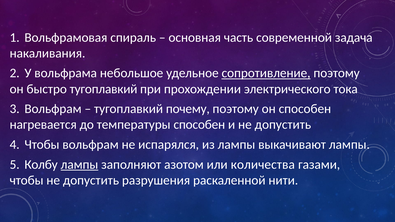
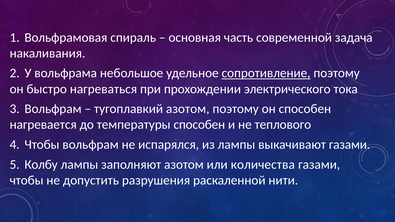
быстро тугоплавкий: тугоплавкий -> нагреваться (103, 89)
тугоплавкий почему: почему -> азотом (188, 109)
и не допустить: допустить -> теплового (283, 125)
выкачивают лампы: лампы -> газами (349, 145)
лампы underline: present -> none (79, 165)
